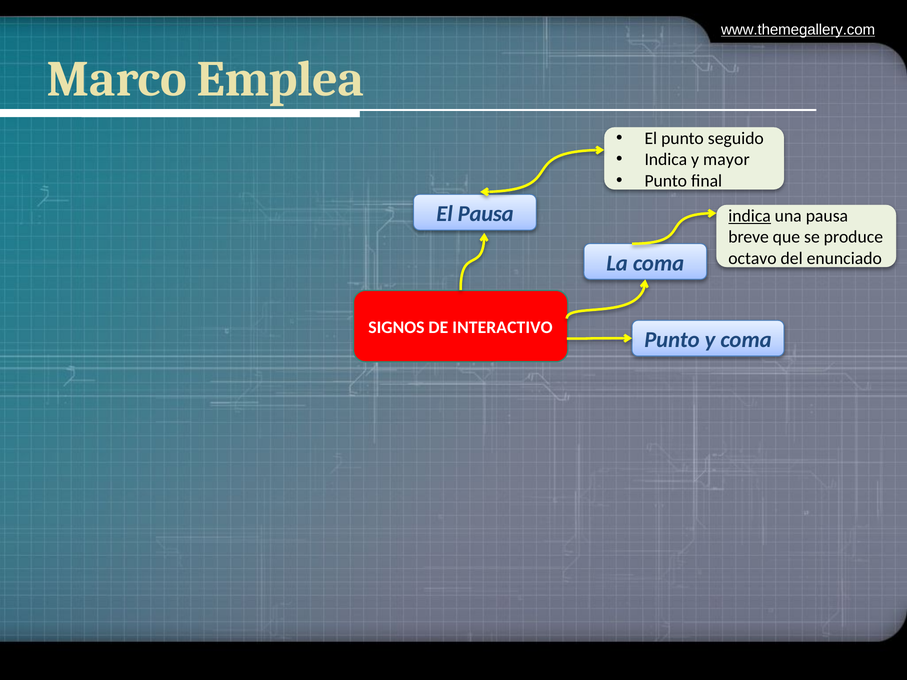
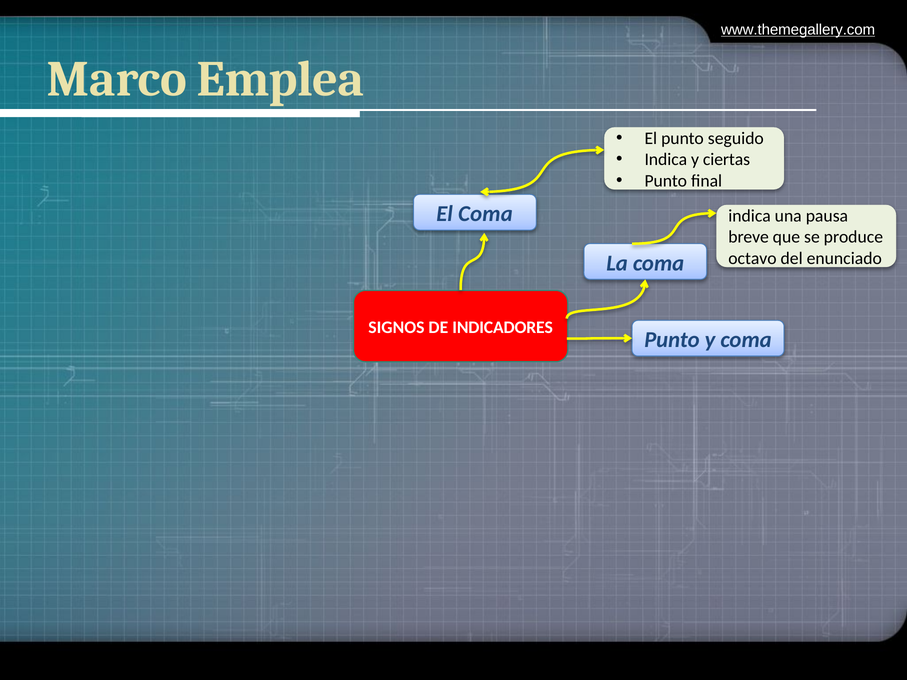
mayor: mayor -> ciertas (727, 160)
El Pausa: Pausa -> Coma (485, 214)
indica underline: present -> none (750, 216)
INTERACTIVO: INTERACTIVO -> INDICADORES (503, 327)
